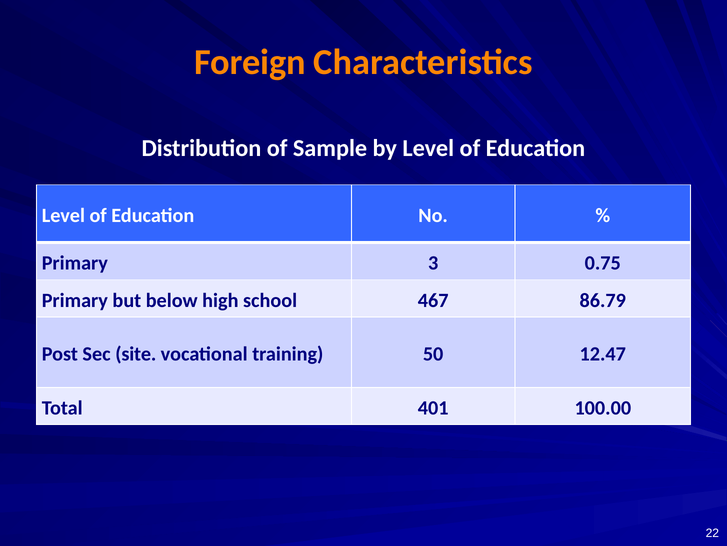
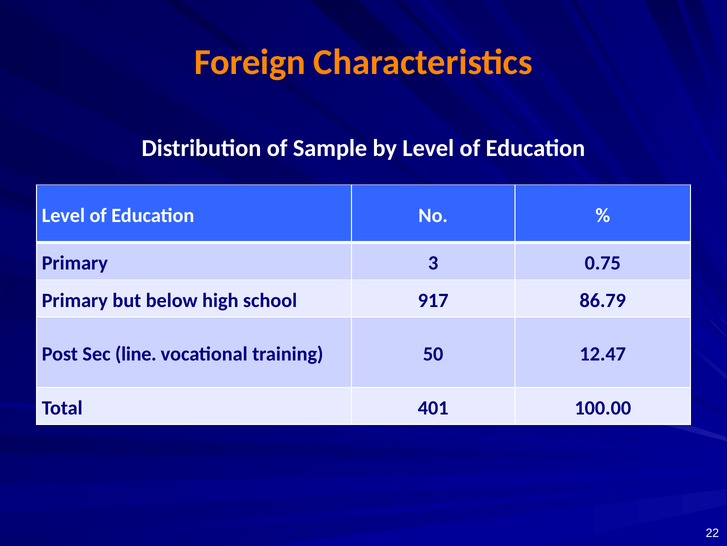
467: 467 -> 917 (433, 300)
site: site -> line (136, 354)
